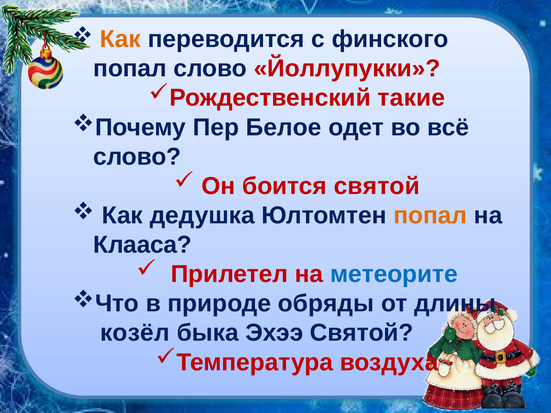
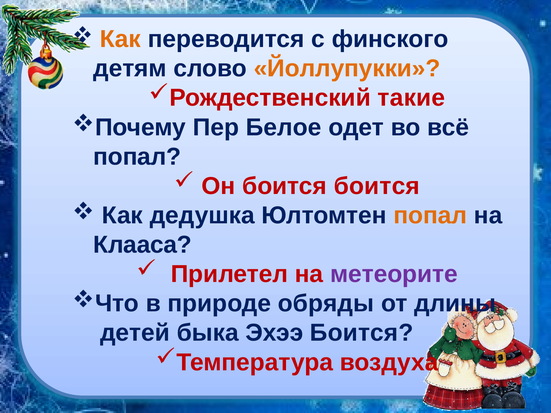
попал: попал -> детям (130, 69)
Йоллупукки colour: red -> orange (347, 69)
слово: слово -> попал (137, 157)
боится святой: святой -> боится (377, 186)
метеорите colour: blue -> purple (394, 274)
козёл: козёл -> детей (135, 333)
Эхээ Святой: Святой -> Боится (362, 333)
